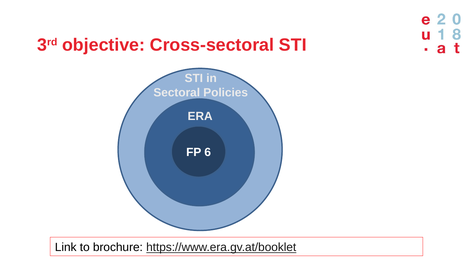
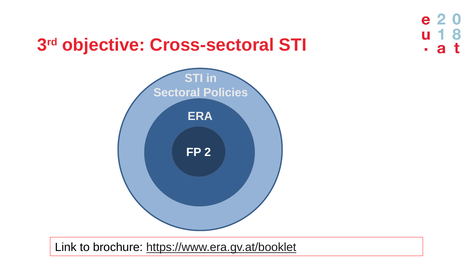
6: 6 -> 2 (208, 152)
